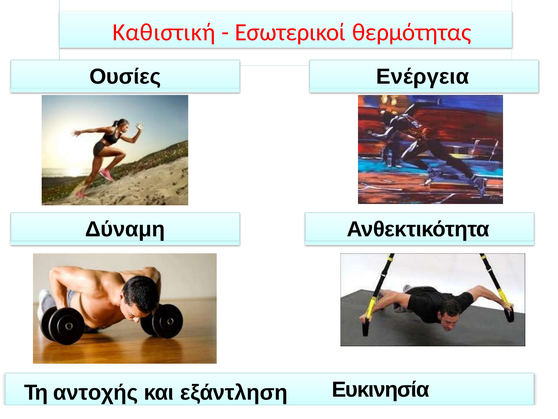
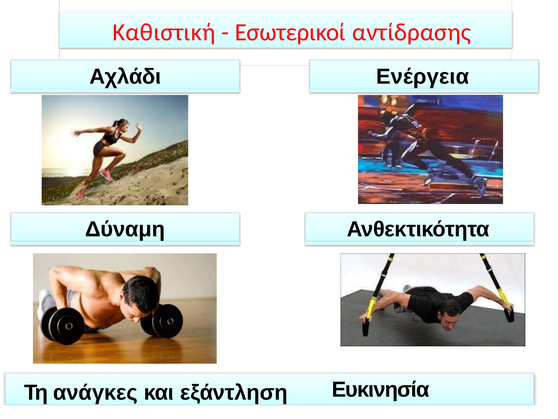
θερμότητας: θερμότητας -> αντίδρασης (412, 32)
Ουσίες: Ουσίες -> Αχλάδι (125, 77)
αντοχής: αντοχής -> ανάγκες (96, 392)
